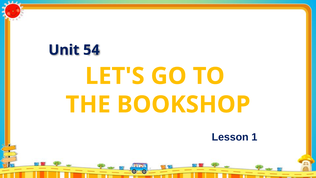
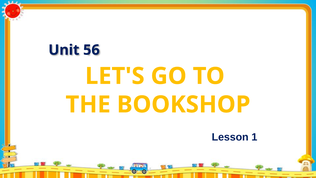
54: 54 -> 56 (91, 50)
